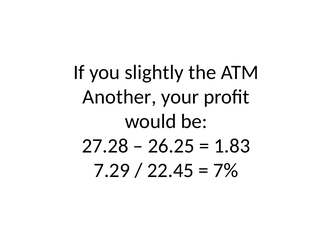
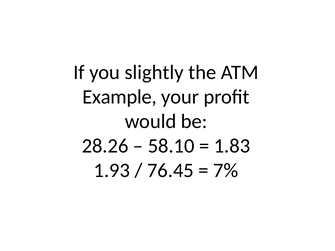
Another: Another -> Example (120, 97)
27.28: 27.28 -> 28.26 (105, 146)
26.25: 26.25 -> 58.10 (171, 146)
7.29: 7.29 -> 1.93 (112, 171)
22.45: 22.45 -> 76.45 (170, 171)
